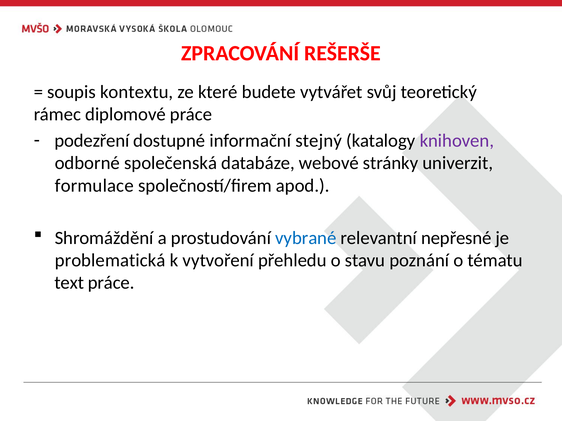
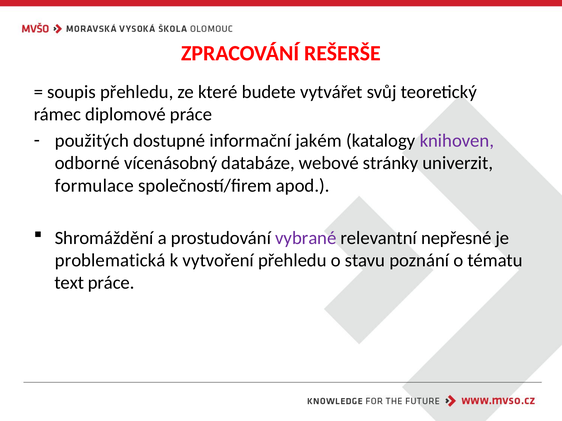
soupis kontextu: kontextu -> přehledu (137, 92)
podezření: podezření -> použitých (92, 141)
stejný: stejný -> jakém (319, 141)
společenská: společenská -> vícenásobný (171, 163)
vybrané colour: blue -> purple (306, 238)
